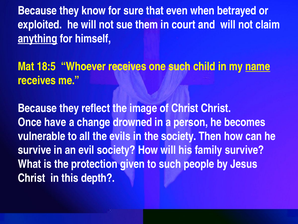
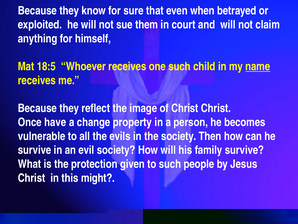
anything underline: present -> none (38, 39)
drowned: drowned -> property (132, 122)
depth: depth -> might (98, 178)
